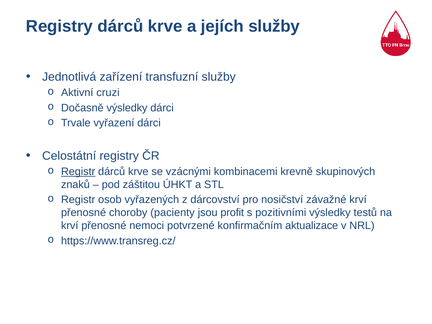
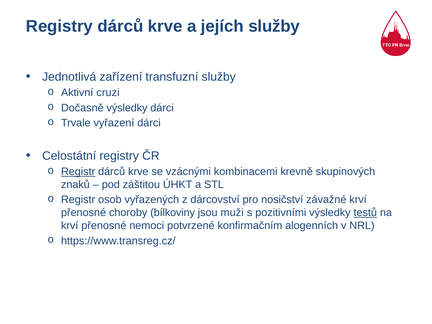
pacienty: pacienty -> bílkoviny (173, 213)
profit: profit -> muži (232, 213)
testů underline: none -> present (365, 213)
aktualizace: aktualizace -> alogenních (312, 226)
